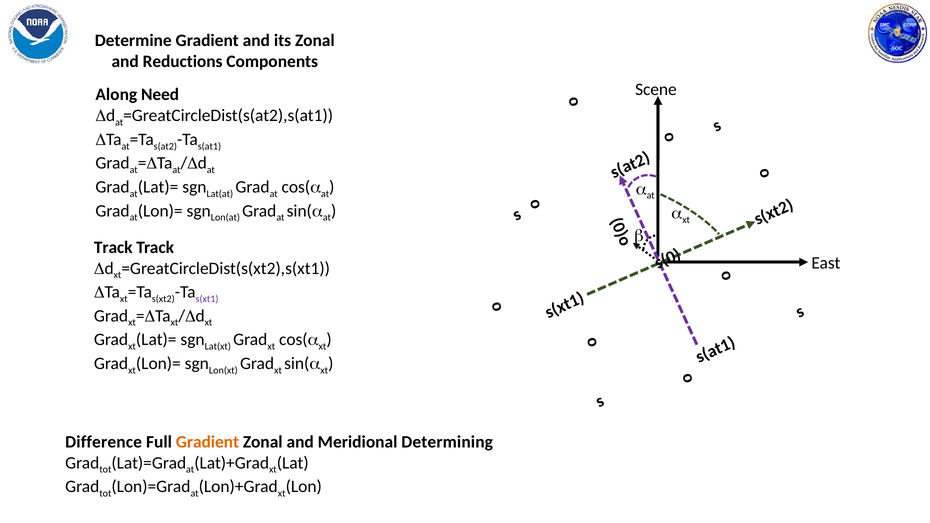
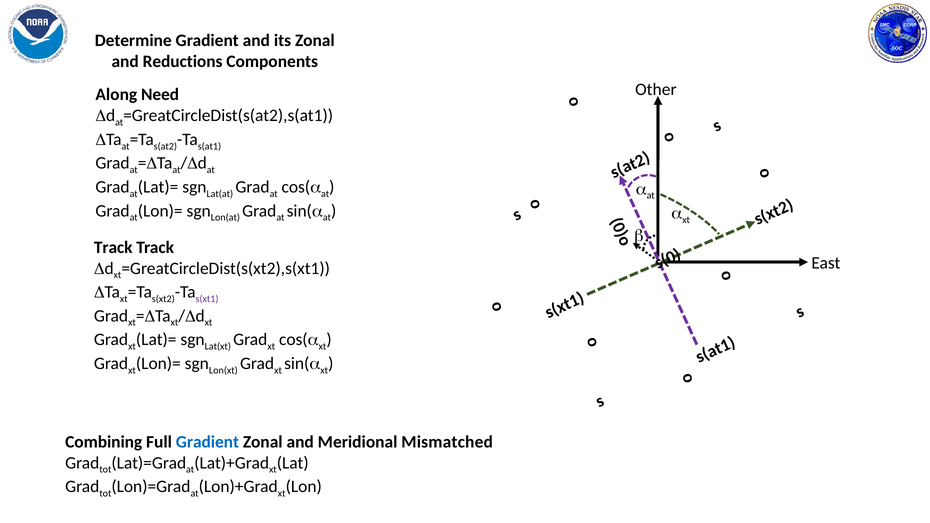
Scene: Scene -> Other (656, 90)
Difference: Difference -> Combining (104, 442)
Gradient colour: orange -> blue (207, 442)
Determining: Determining -> Mismatched (447, 442)
